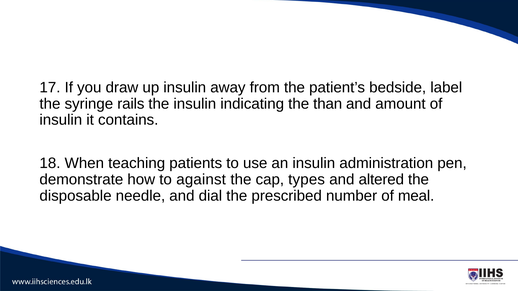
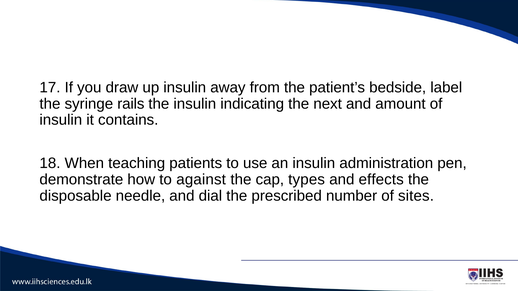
than: than -> next (328, 104)
altered: altered -> effects (381, 180)
meal: meal -> sites (416, 196)
